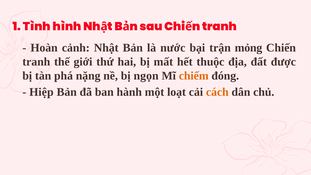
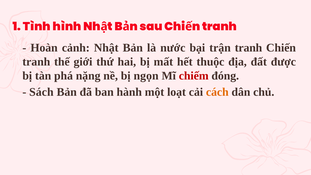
trận mỏng: mỏng -> tranh (248, 48)
chiếm colour: orange -> red (194, 76)
Hiệp: Hiệp -> Sách (41, 92)
